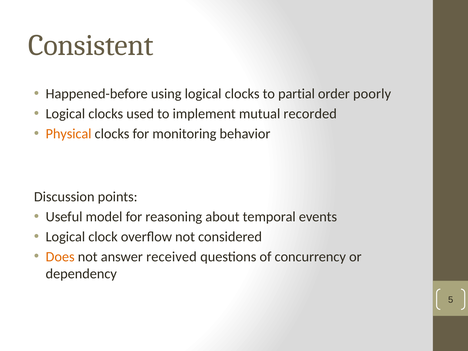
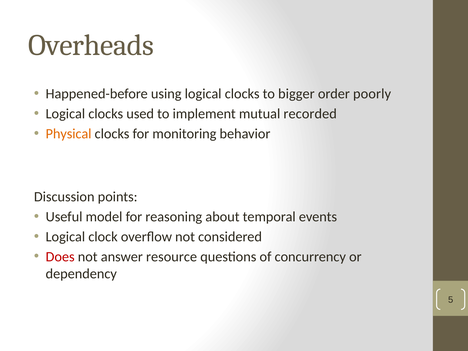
Consistent: Consistent -> Overheads (91, 45)
partial: partial -> bigger (296, 94)
Does colour: orange -> red (60, 257)
received: received -> resource (172, 257)
